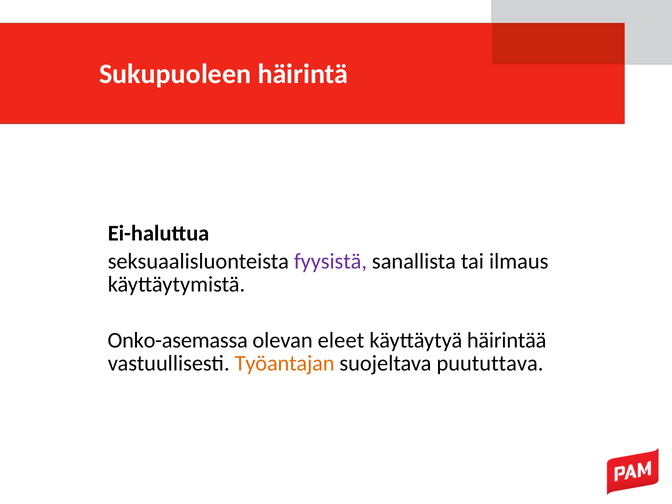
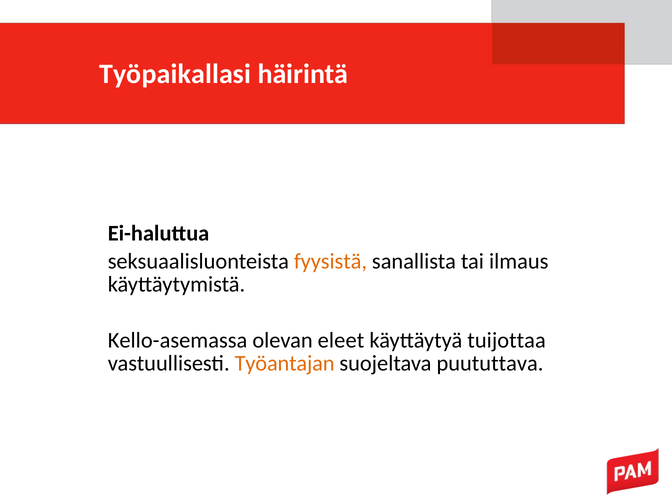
Sukupuoleen: Sukupuoleen -> Työpaikallasi (175, 74)
fyysistä colour: purple -> orange (330, 261)
Onko-asemassa: Onko-asemassa -> Kello-asemassa (178, 340)
häirintää: häirintää -> tuijottaa (507, 340)
